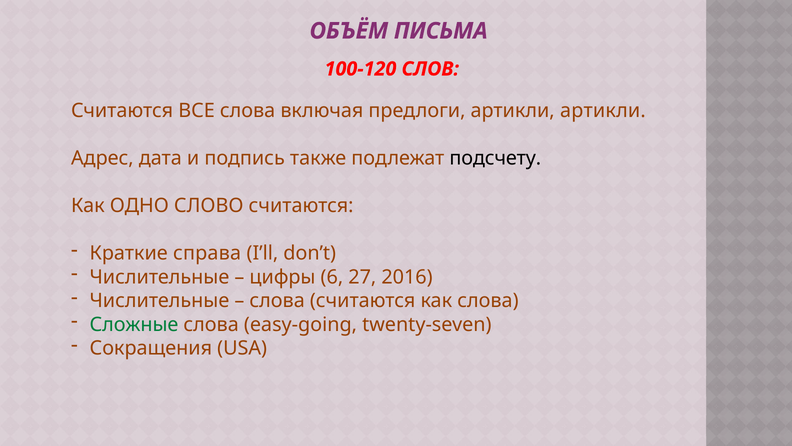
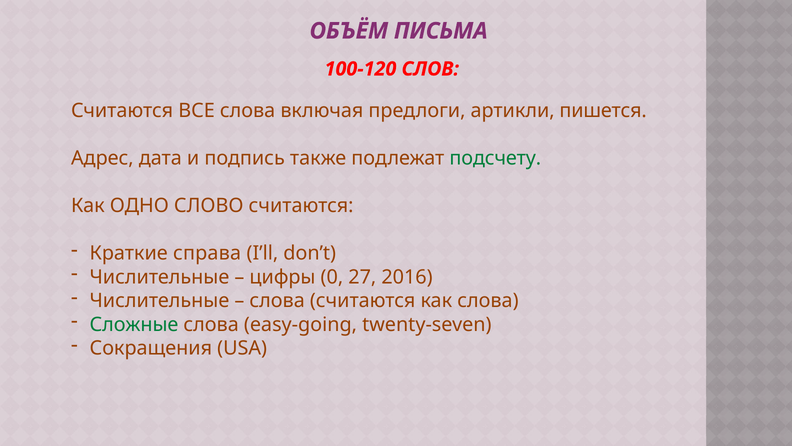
артикли артикли: артикли -> пишется (603, 110)
подсчету colour: black -> green (495, 158)
6: 6 -> 0 (332, 277)
